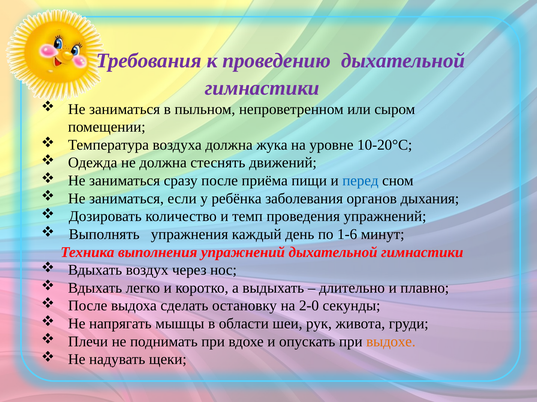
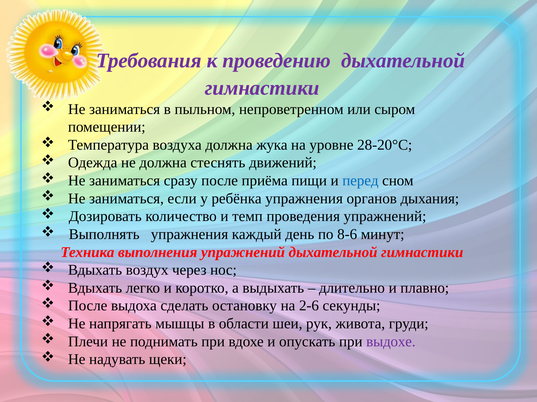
10-20°С: 10-20°С -> 28-20°С (385, 145)
ребёнка заболевания: заболевания -> упражнения (304, 199)
1-6: 1-6 -> 8-6 (347, 235)
2-0: 2-0 -> 2-6 (309, 306)
выдохе colour: orange -> purple (391, 342)
